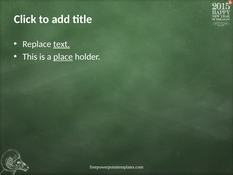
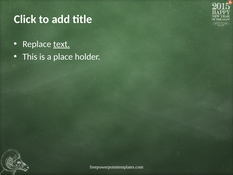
place underline: present -> none (63, 57)
